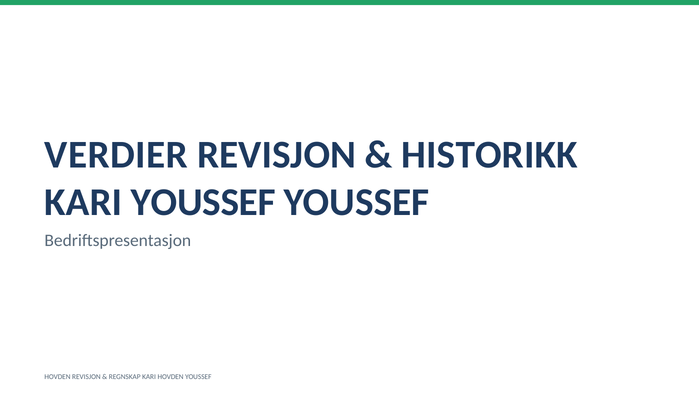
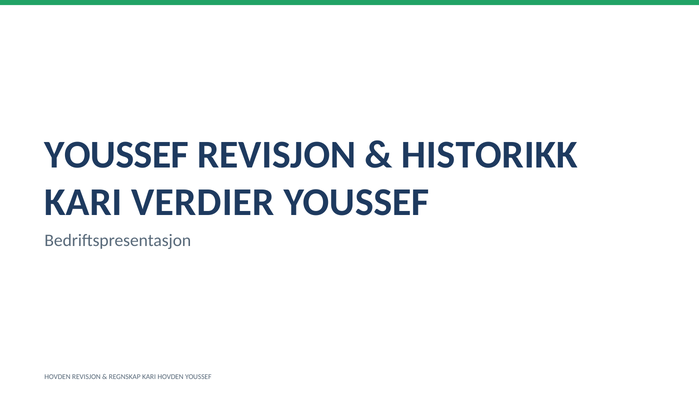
VERDIER: VERDIER -> YOUSSEF (117, 155)
KARI YOUSSEF: YOUSSEF -> VERDIER (203, 202)
